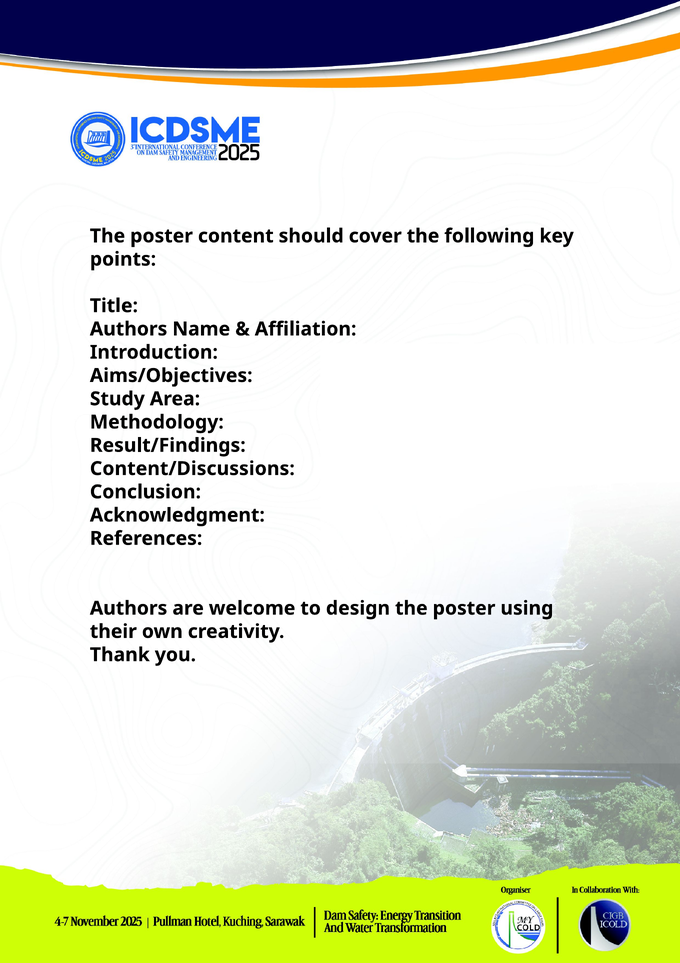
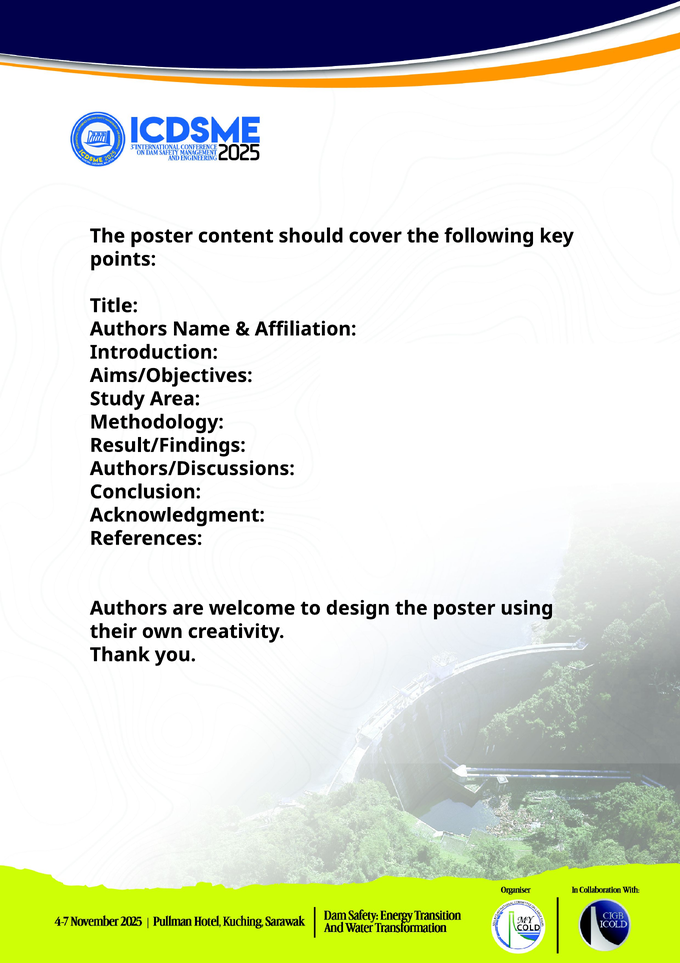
Content/Discussions: Content/Discussions -> Authors/Discussions (192, 469)
